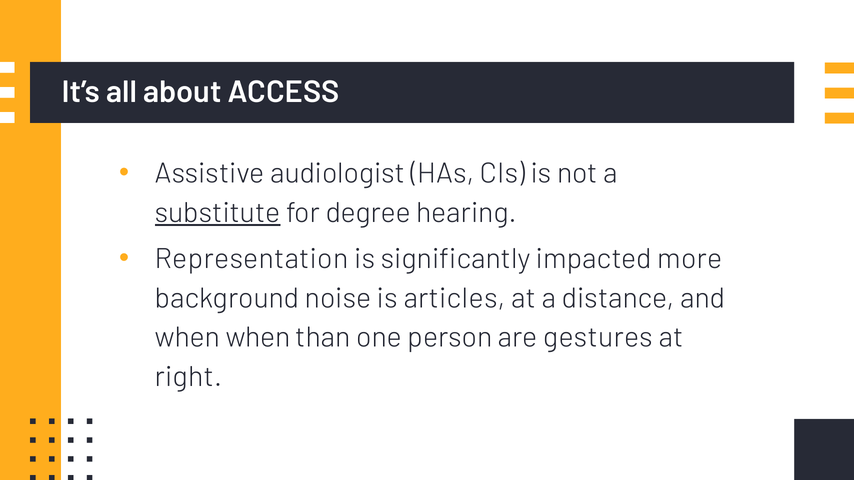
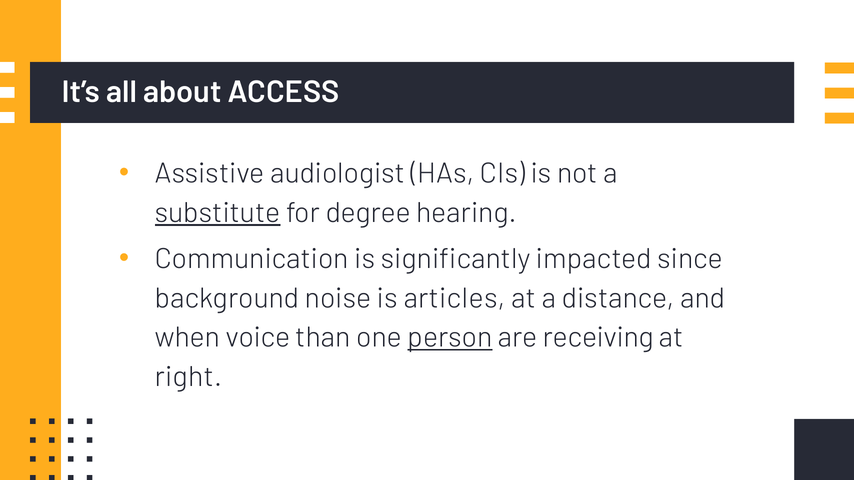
Representation: Representation -> Communication (252, 259)
more: more -> since (690, 259)
when when: when -> voice (258, 338)
person underline: none -> present (450, 338)
gestures: gestures -> receiving (598, 338)
